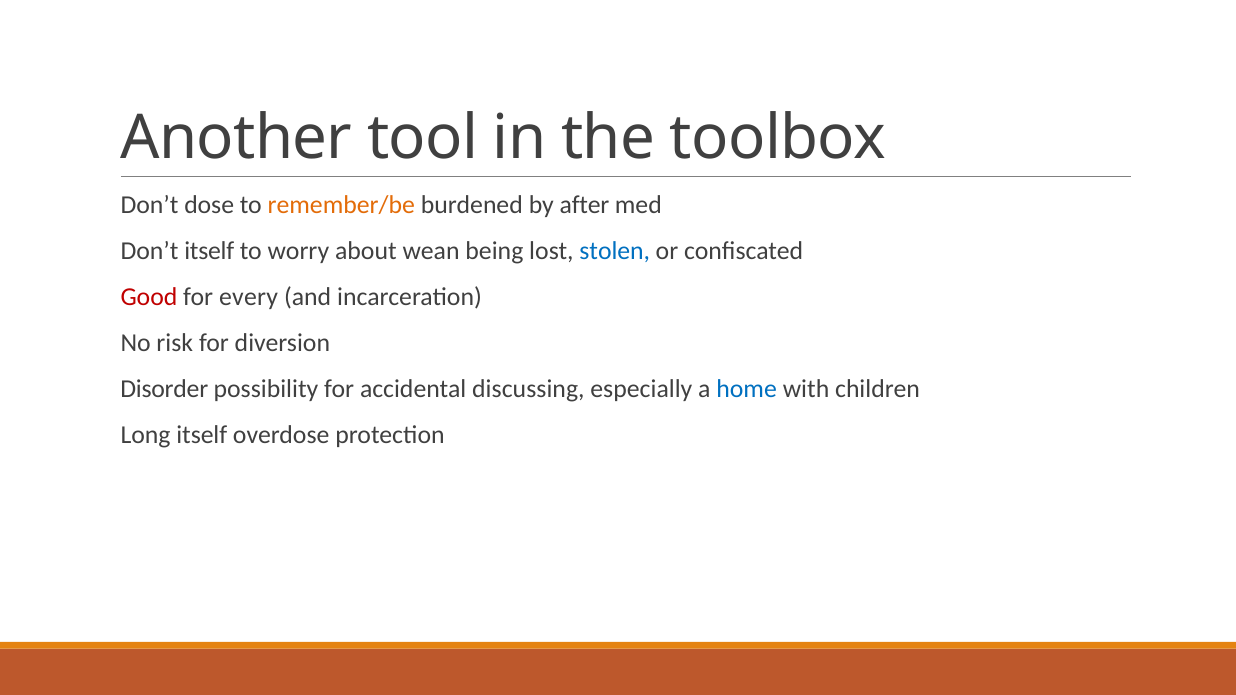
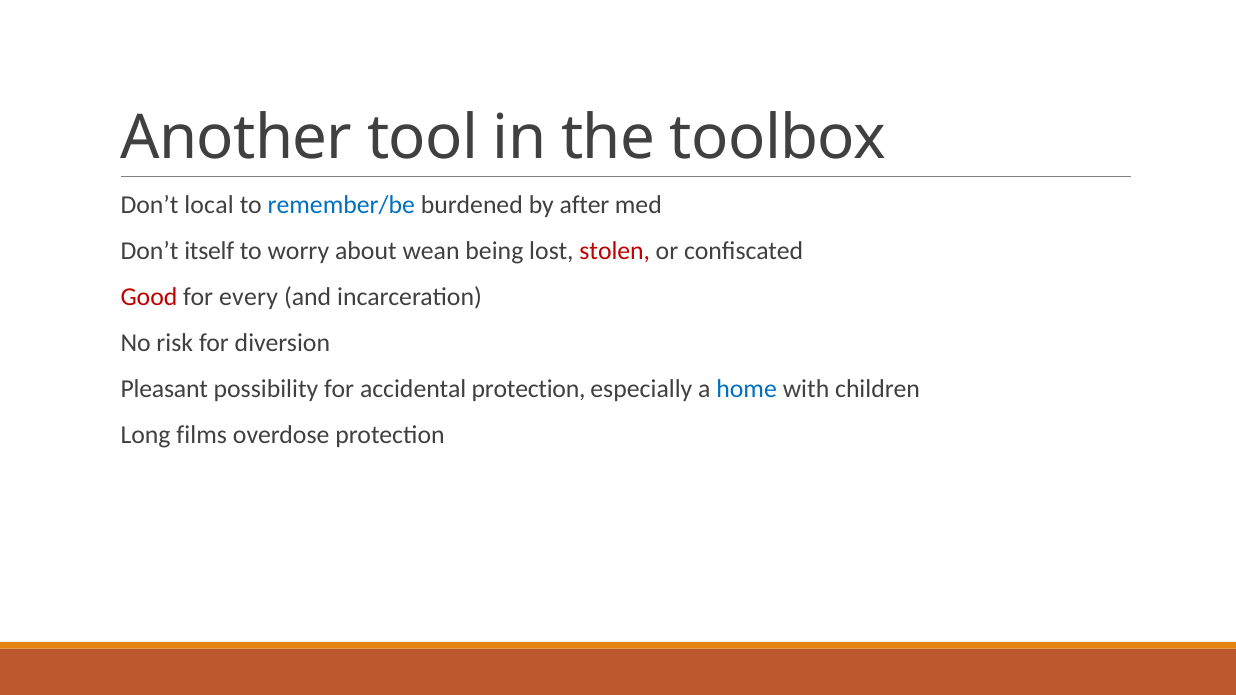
dose: dose -> local (209, 206)
remember/be colour: orange -> blue (341, 206)
stolen colour: blue -> red (615, 251)
Disorder: Disorder -> Pleasant (164, 389)
accidental discussing: discussing -> protection (529, 389)
Long itself: itself -> films (202, 435)
